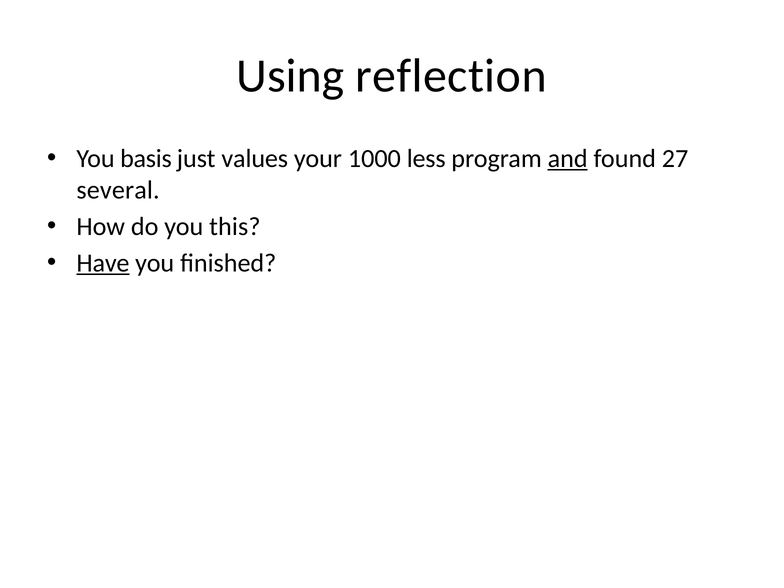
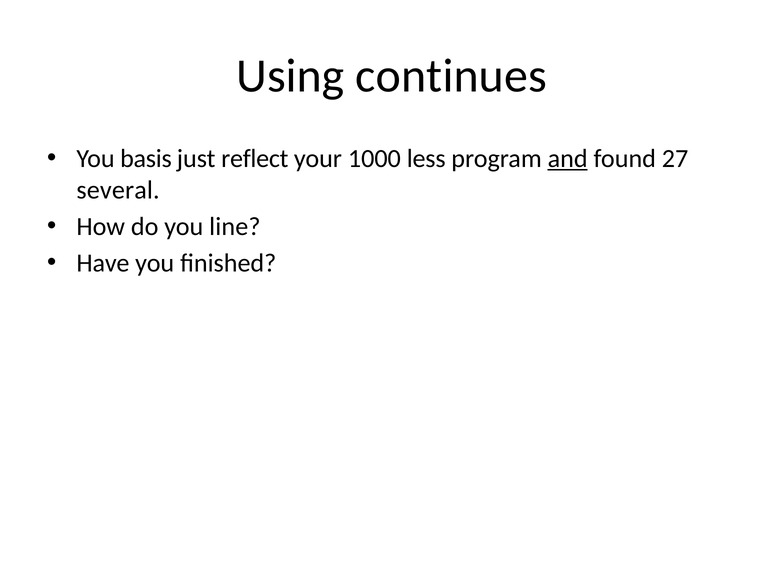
reflection: reflection -> continues (451, 76)
values: values -> reflect (255, 159)
this: this -> line (235, 227)
Have underline: present -> none (103, 263)
